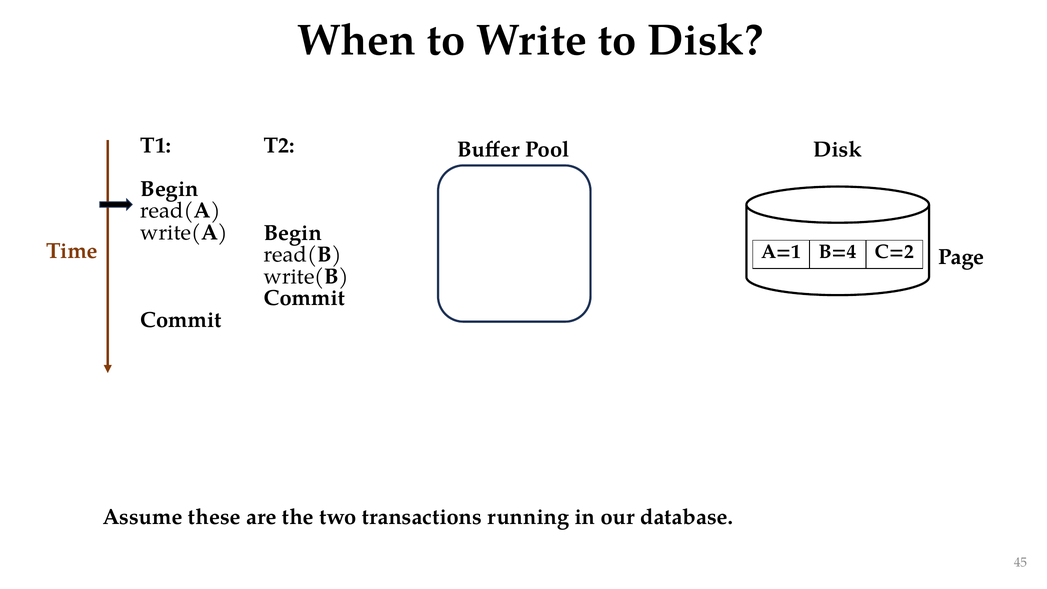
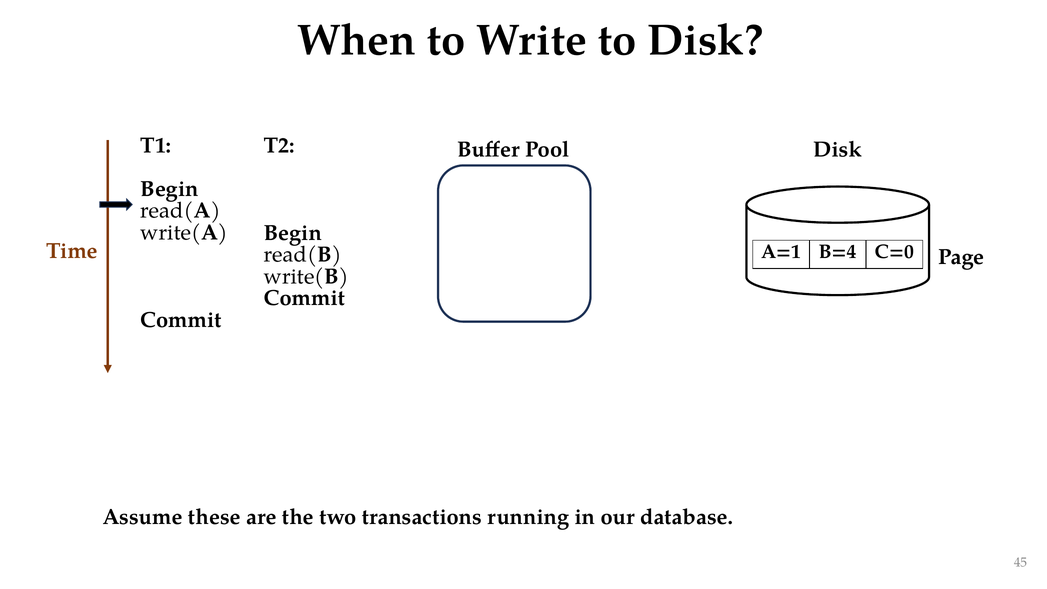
C=2: C=2 -> C=0 (894, 252)
